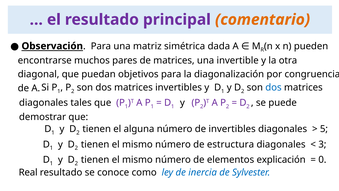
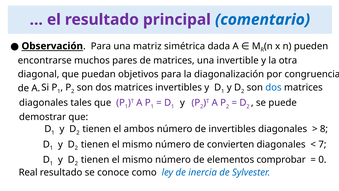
comentario colour: orange -> blue (263, 20)
alguna: alguna -> ambos (139, 129)
5: 5 -> 8 (324, 129)
estructura: estructura -> convierten (231, 144)
3: 3 -> 7 (322, 144)
explicación: explicación -> comprobar (281, 159)
